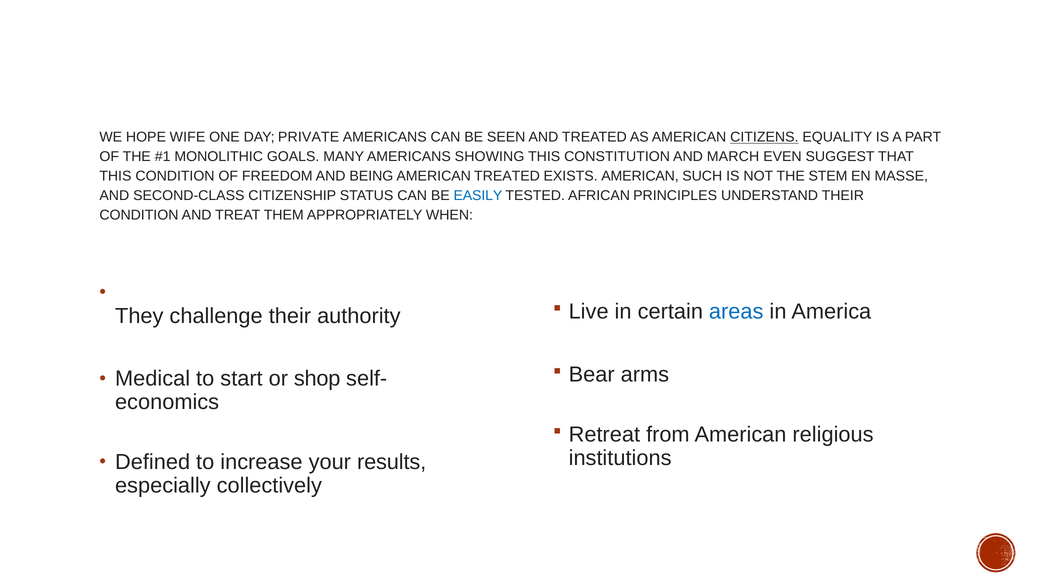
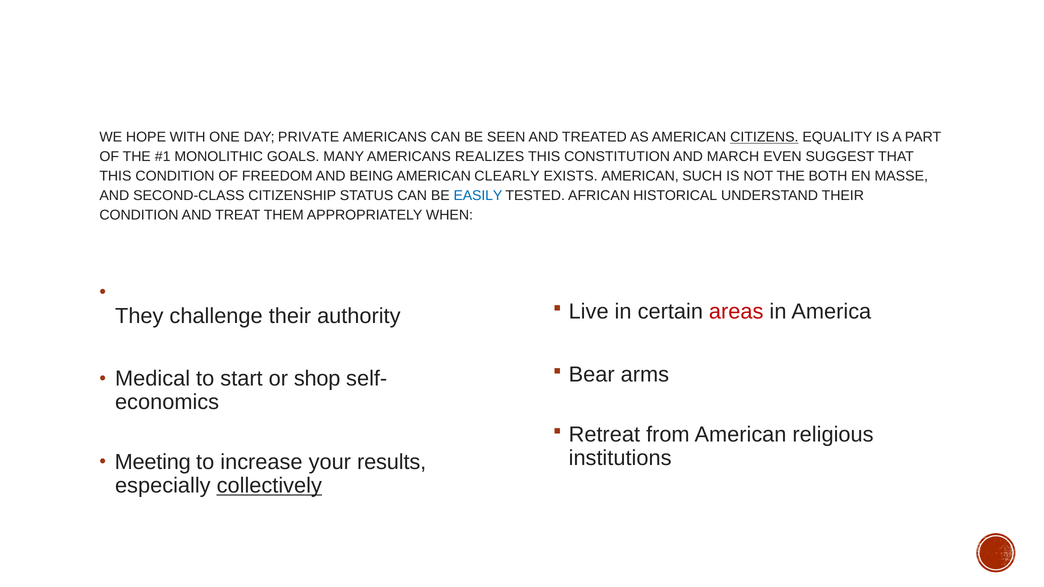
WIFE: WIFE -> WITH (188, 137)
SHOWING: SHOWING -> REALIZES (490, 157)
AMERICAN TREATED: TREATED -> CLEARLY (507, 176)
STEM: STEM -> BOTH (828, 176)
PRINCIPLES: PRINCIPLES -> HISTORICAL (675, 196)
areas colour: blue -> red (736, 312)
Defined: Defined -> Meeting (153, 462)
collectively underline: none -> present (269, 486)
